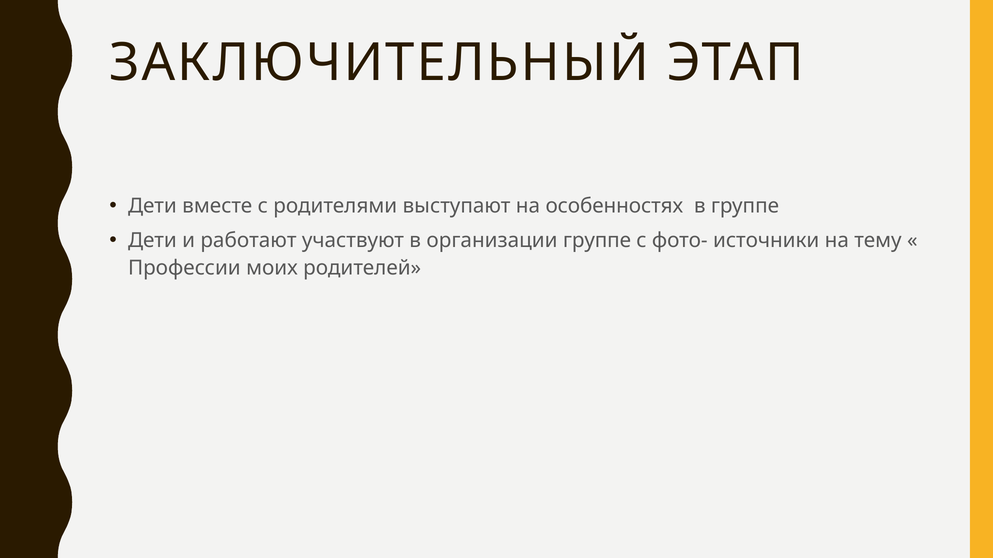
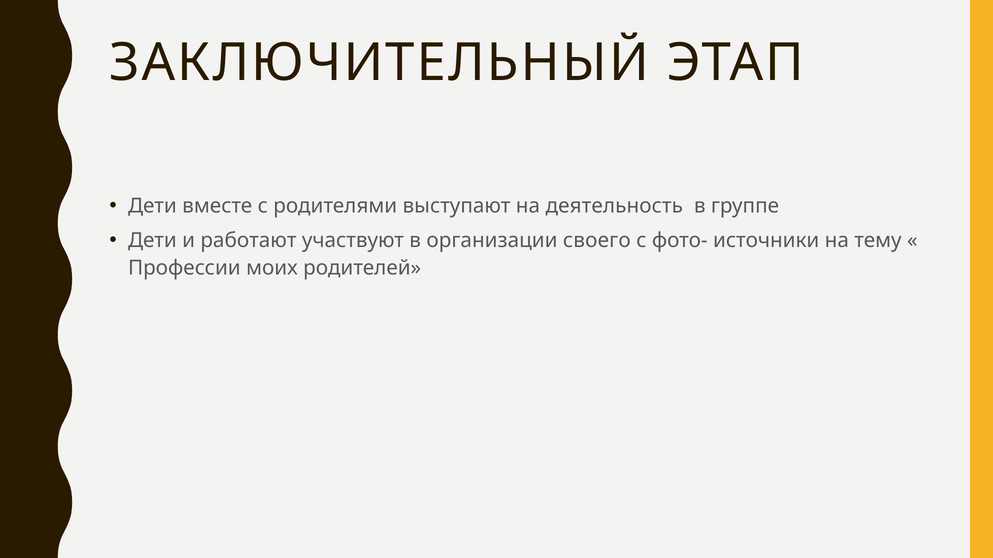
особенностях: особенностях -> деятельность (614, 206)
организации группе: группе -> своего (597, 241)
